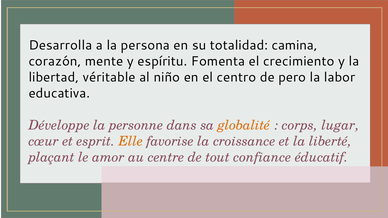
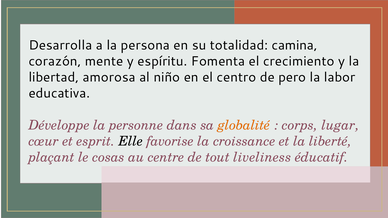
véritable: véritable -> amorosa (109, 77)
Elle colour: orange -> black (131, 141)
amor: amor -> cosas (109, 157)
confiance: confiance -> liveliness (262, 157)
